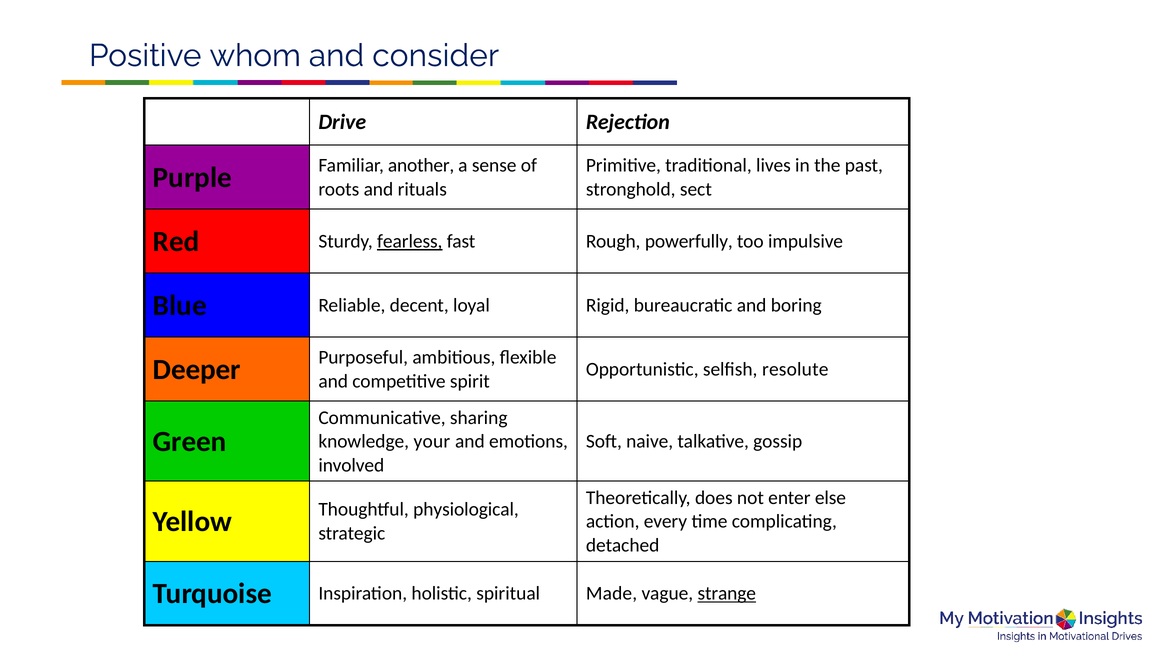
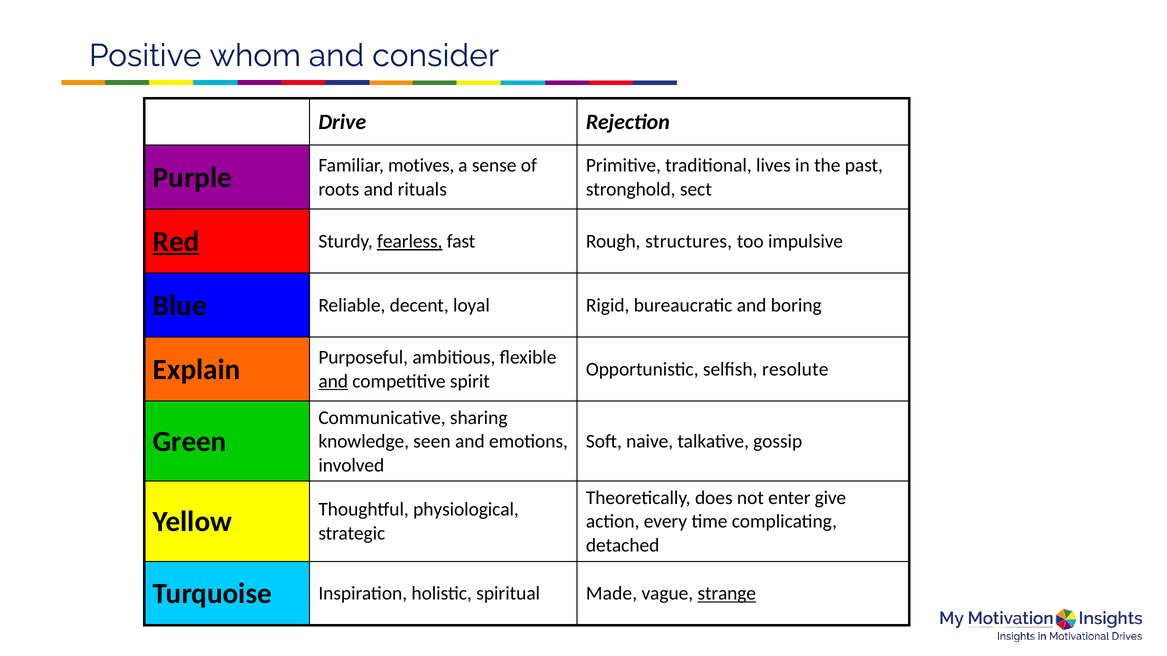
another: another -> motives (421, 166)
Red underline: none -> present (176, 242)
powerfully: powerfully -> structures (689, 242)
Deeper: Deeper -> Explain (197, 370)
and underline: none -> present (333, 382)
your: your -> seen (432, 442)
else: else -> give (830, 498)
